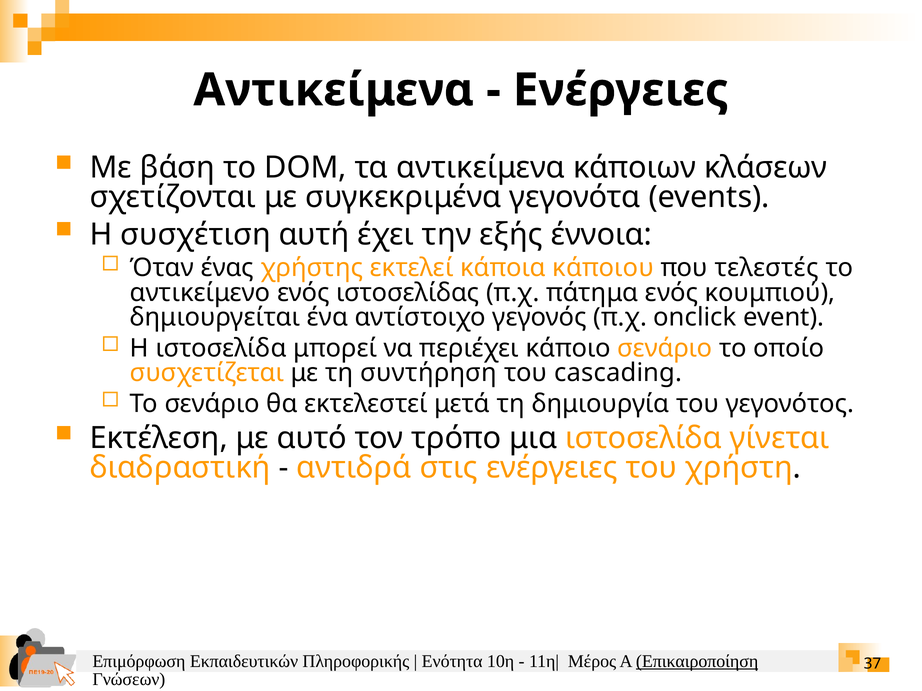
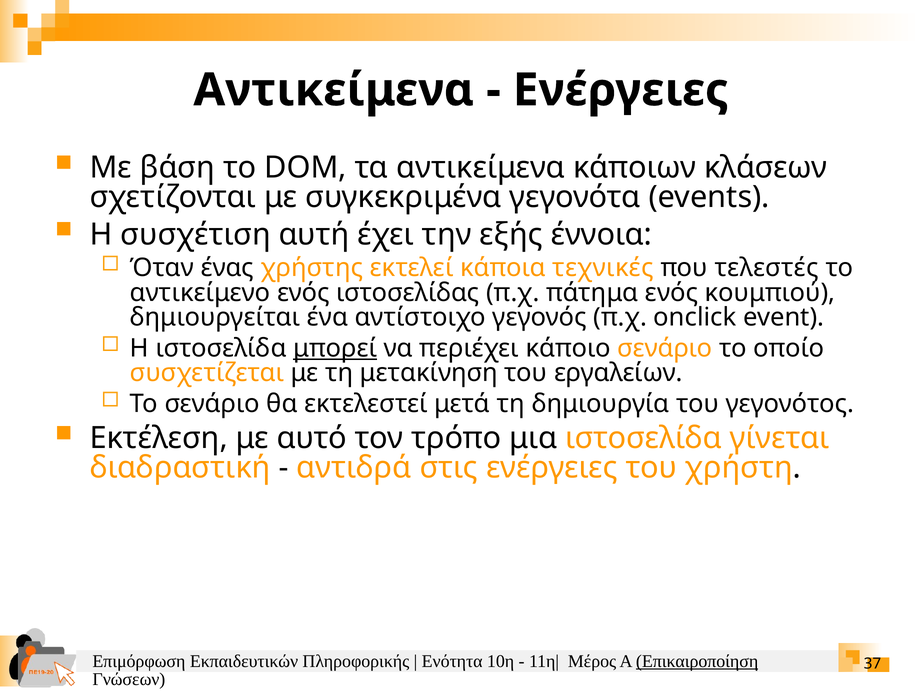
κάποιου: κάποιου -> τεχνικές (603, 268)
μπορεί underline: none -> present (335, 348)
συντήρηση: συντήρηση -> μετακίνηση (429, 373)
cascading: cascading -> εργαλείων (618, 373)
